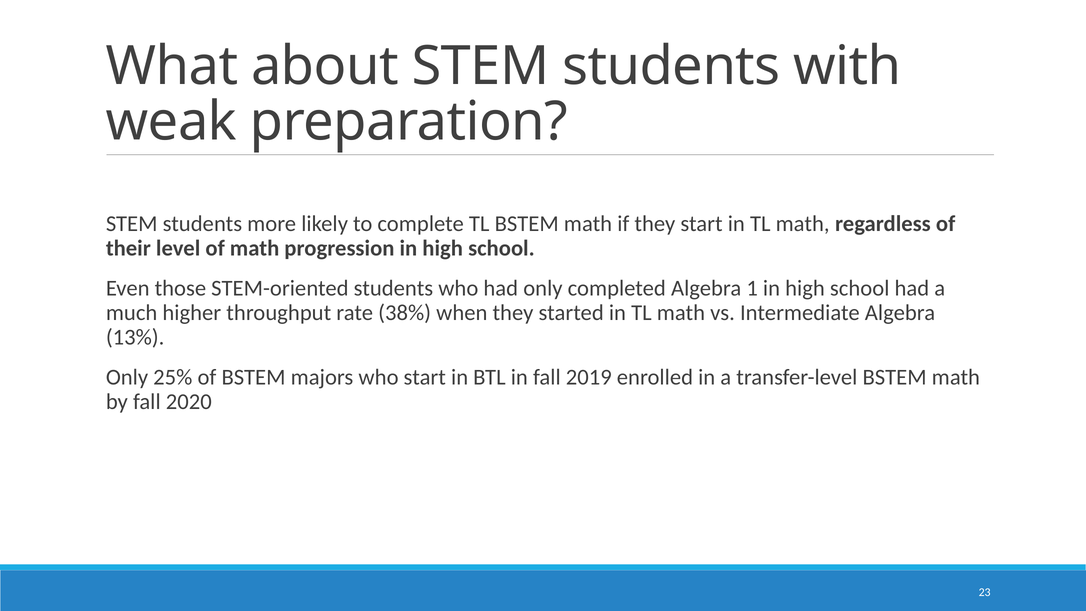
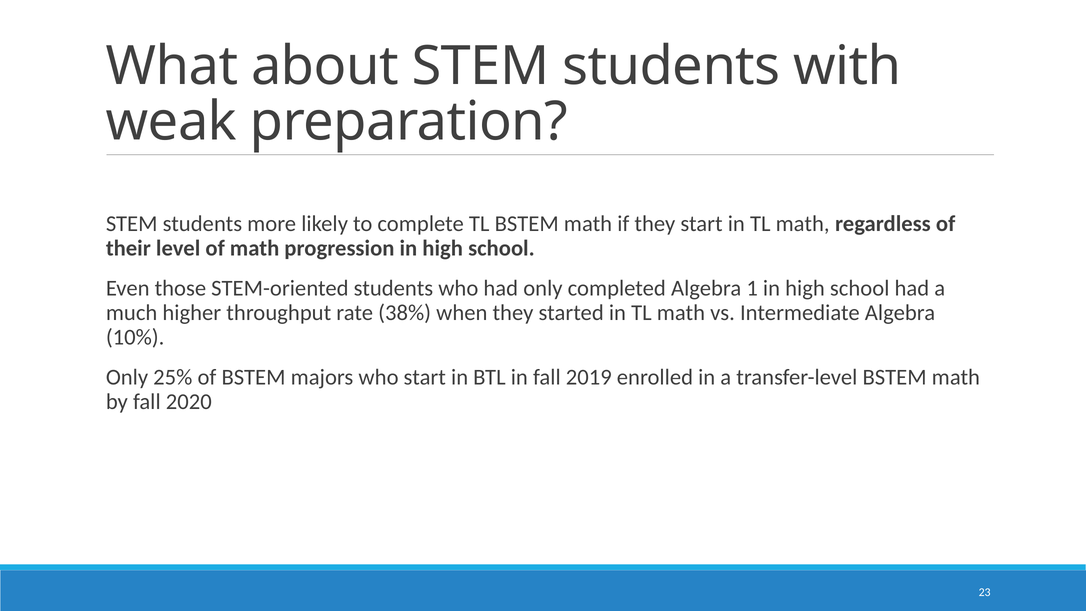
13%: 13% -> 10% (135, 337)
